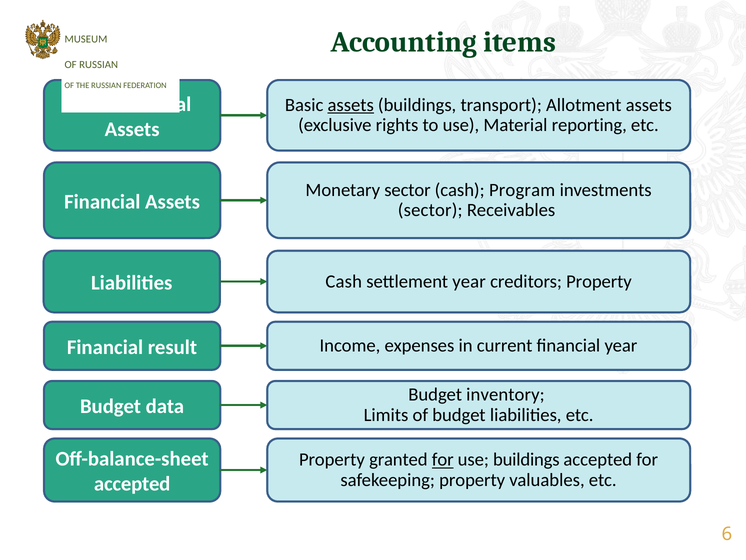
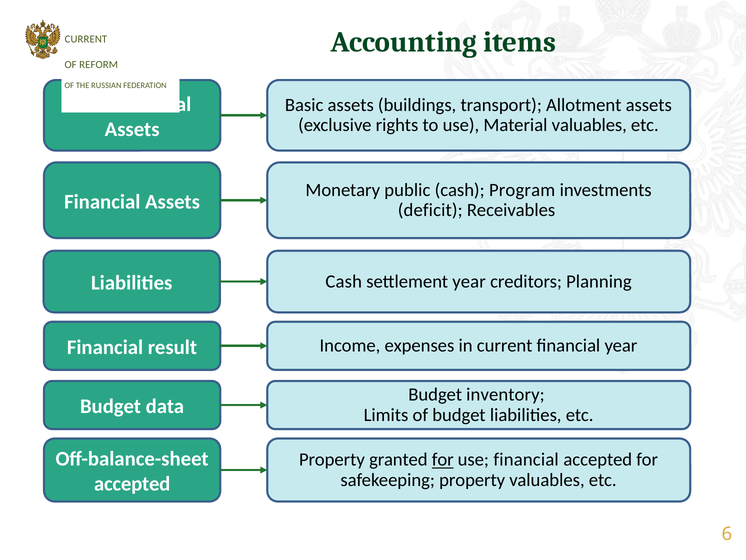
MUSEUM: MUSEUM -> CURRENT (86, 39)
OF RUSSIAN: RUSSIAN -> REFORM (99, 64)
assets underline: present -> none (351, 105)
Material reporting: reporting -> valuables (589, 125)
Monetary sector: sector -> public (407, 190)
sector: sector -> deficit (430, 210)
creditors Property: Property -> Planning (599, 281)
use buildings: buildings -> financial (526, 459)
